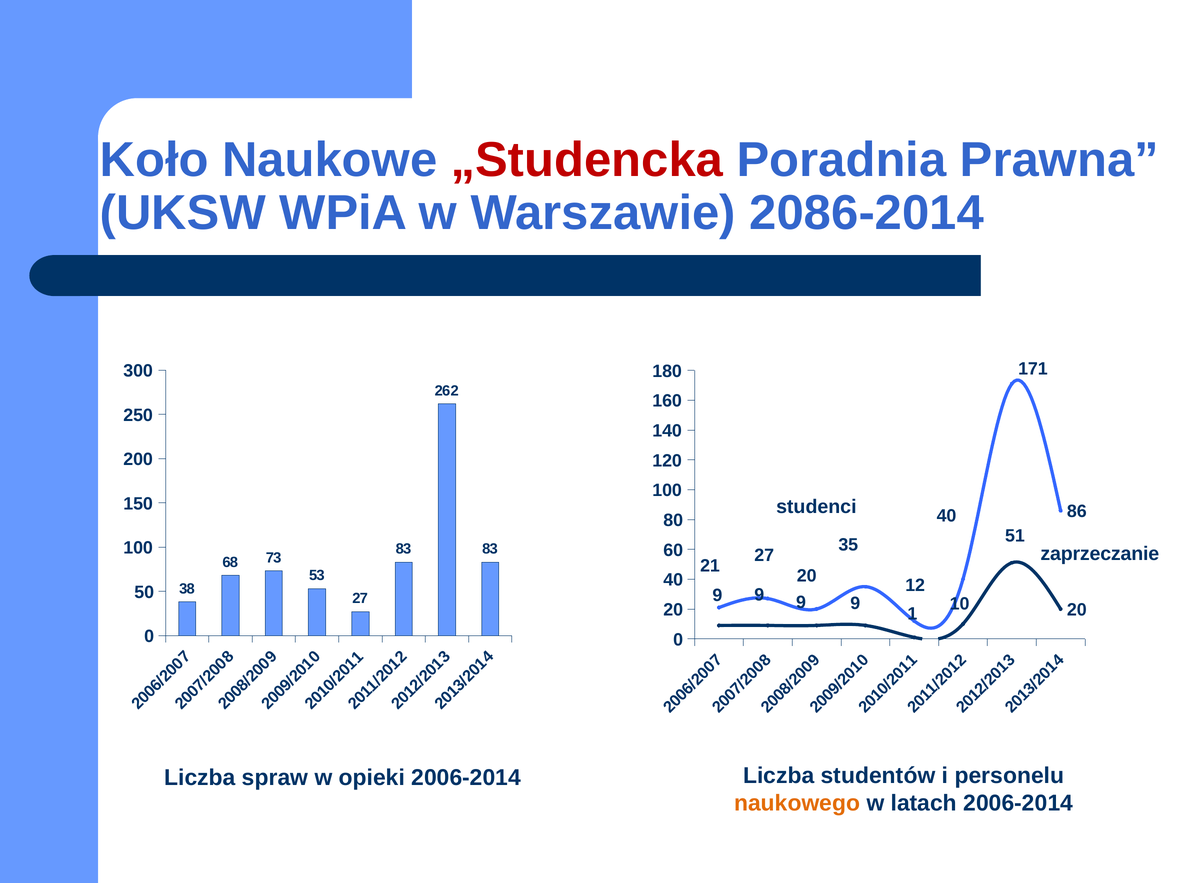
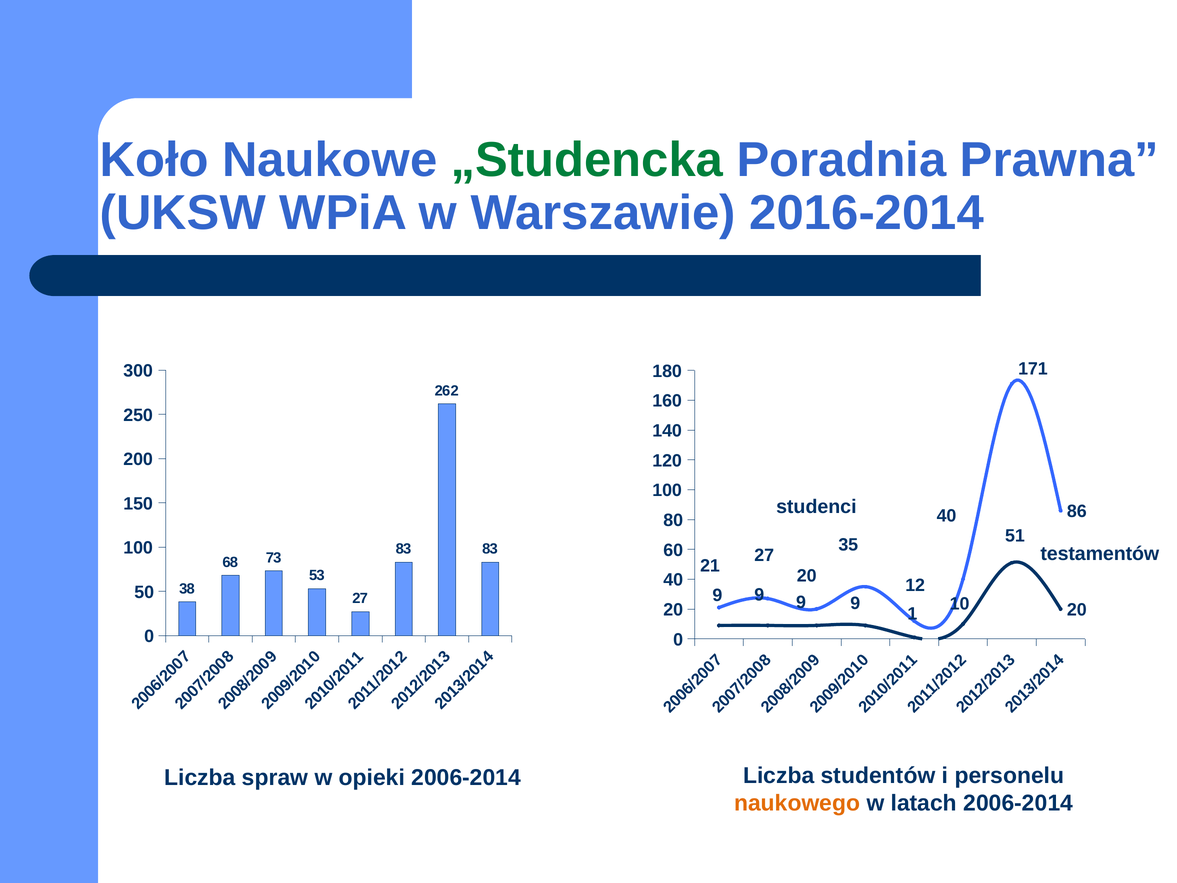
„Studencka colour: red -> green (587, 160)
2086-2014: 2086-2014 -> 2016-2014 (867, 213)
zaprzeczanie: zaprzeczanie -> testamentów (1100, 554)
